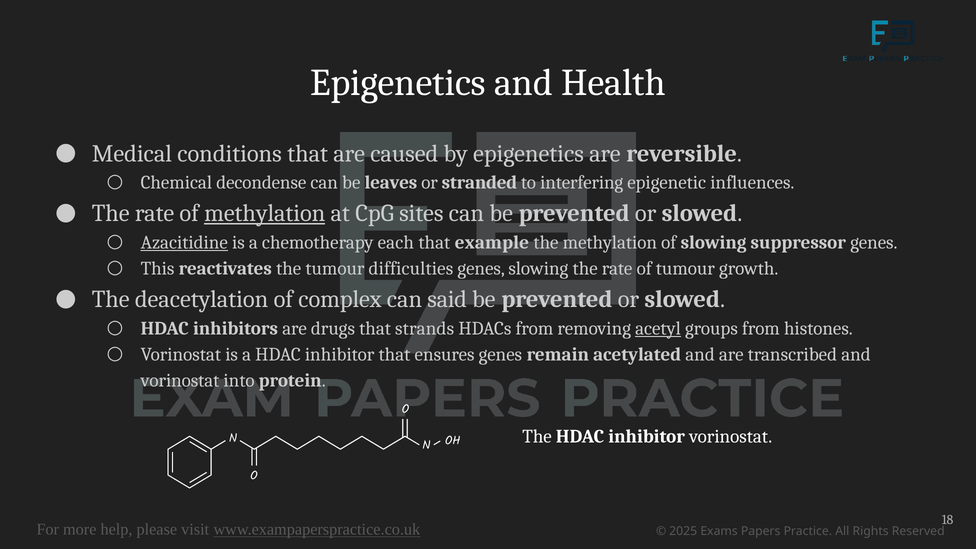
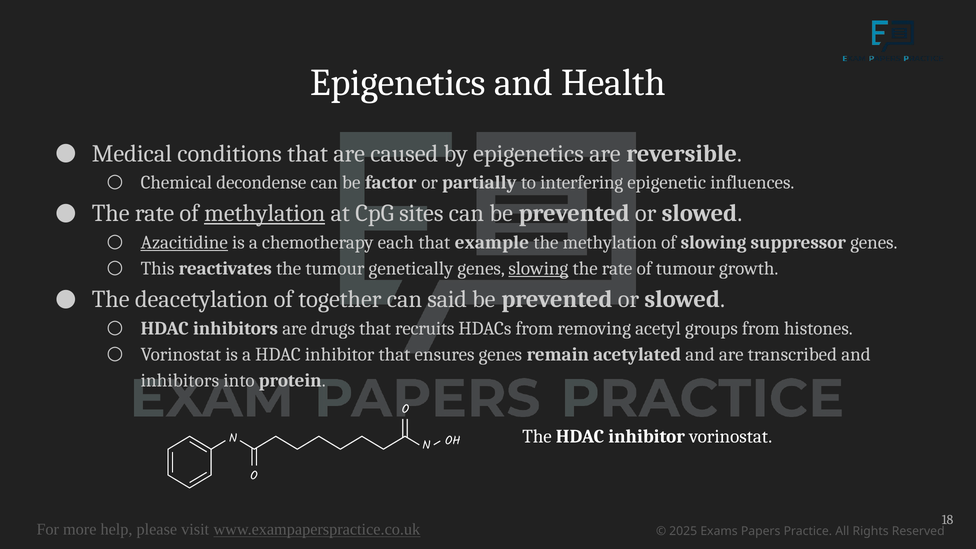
leaves: leaves -> factor (391, 183)
stranded: stranded -> partially (479, 183)
difficulties: difficulties -> genetically (411, 269)
slowing underline: none -> present (538, 269)
complex: complex -> together (340, 299)
strands: strands -> recruits (425, 328)
acetyl underline: present -> none (658, 328)
vorinostat: vorinostat -> inhibitors (180, 381)
